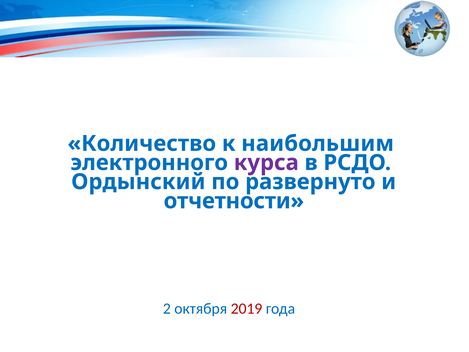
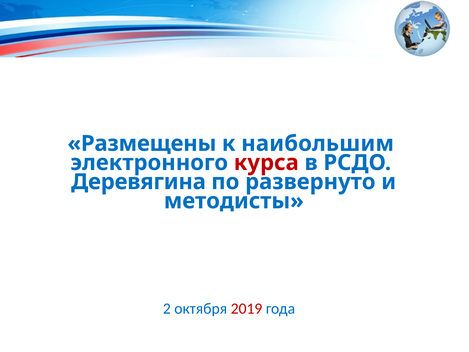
Количество: Количество -> Размещены (142, 143)
курса colour: purple -> red (266, 163)
Ордынский: Ордынский -> Деревягина (138, 182)
отчетности: отчетности -> методисты (234, 201)
